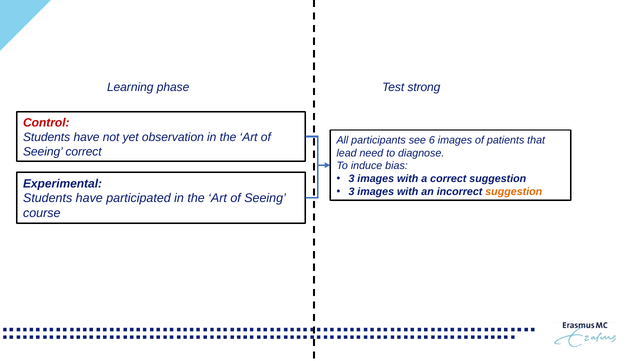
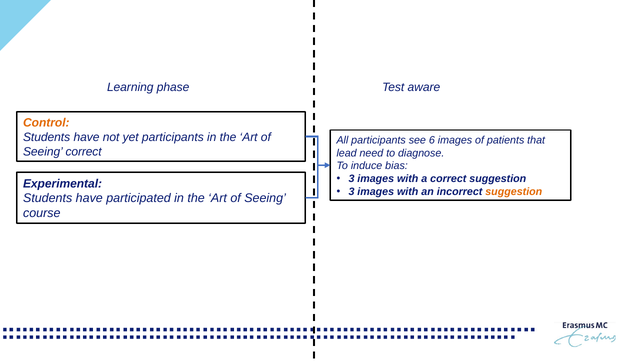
strong: strong -> aware (424, 87)
Control colour: red -> orange (46, 123)
yet observation: observation -> participants (173, 137)
